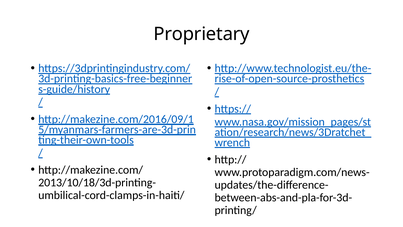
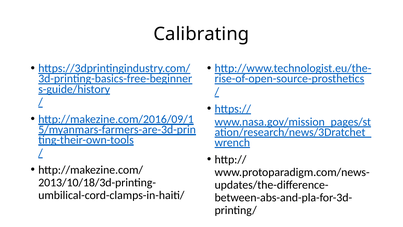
Proprietary: Proprietary -> Calibrating (201, 34)
